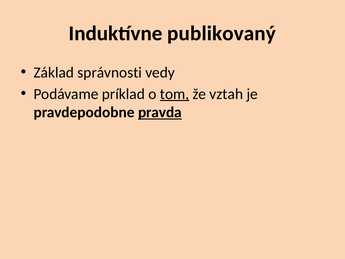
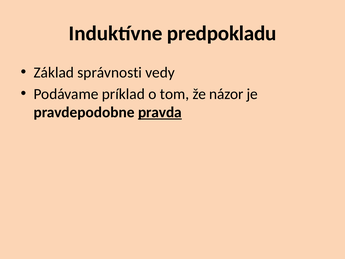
publikovaný: publikovaný -> predpokladu (222, 33)
tom underline: present -> none (175, 94)
vztah: vztah -> názor (226, 94)
